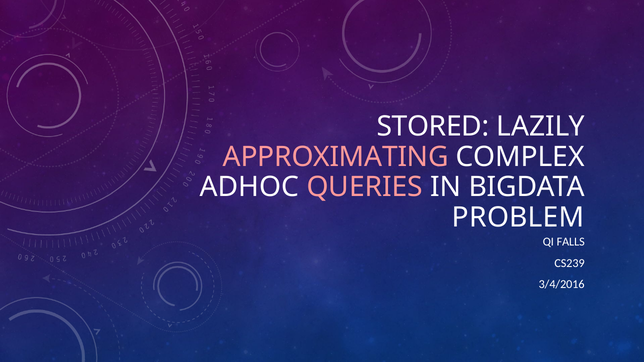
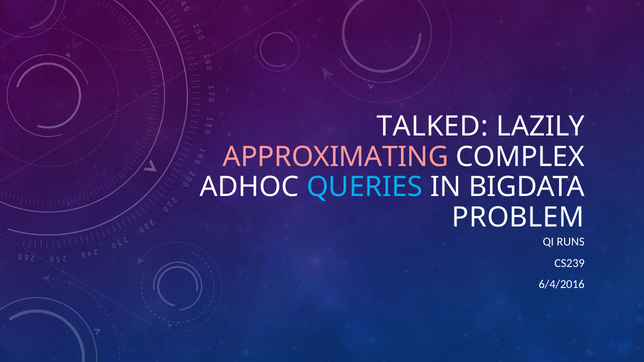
STORED: STORED -> TALKED (433, 126)
QUERIES colour: pink -> light blue (365, 187)
FALLS: FALLS -> RUNS (571, 242)
3/4/2016: 3/4/2016 -> 6/4/2016 (562, 285)
